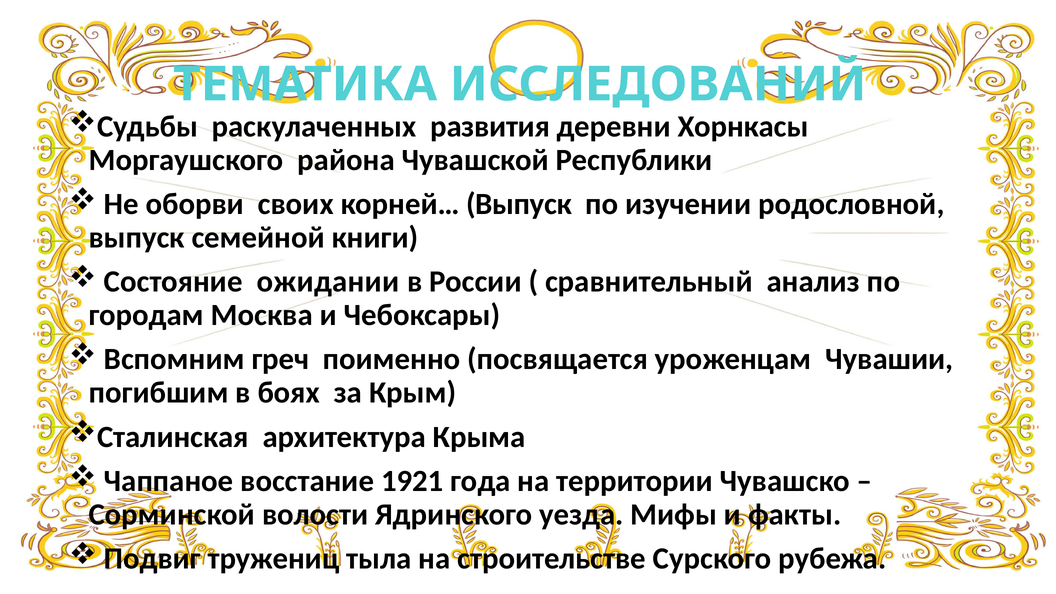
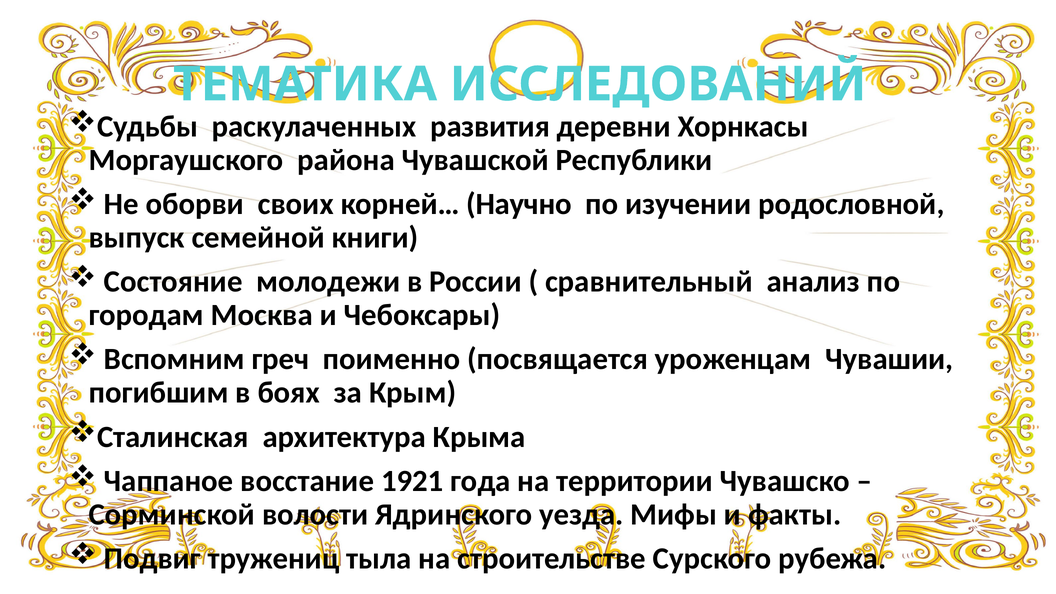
корней… Выпуск: Выпуск -> Научно (519, 204)
ожидании: ожидании -> молодежи (328, 282)
